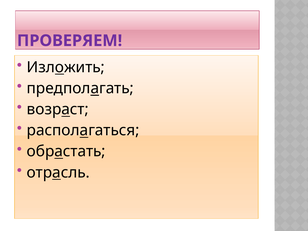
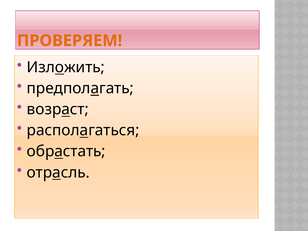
ПРОВЕРЯЕМ colour: purple -> orange (70, 41)
